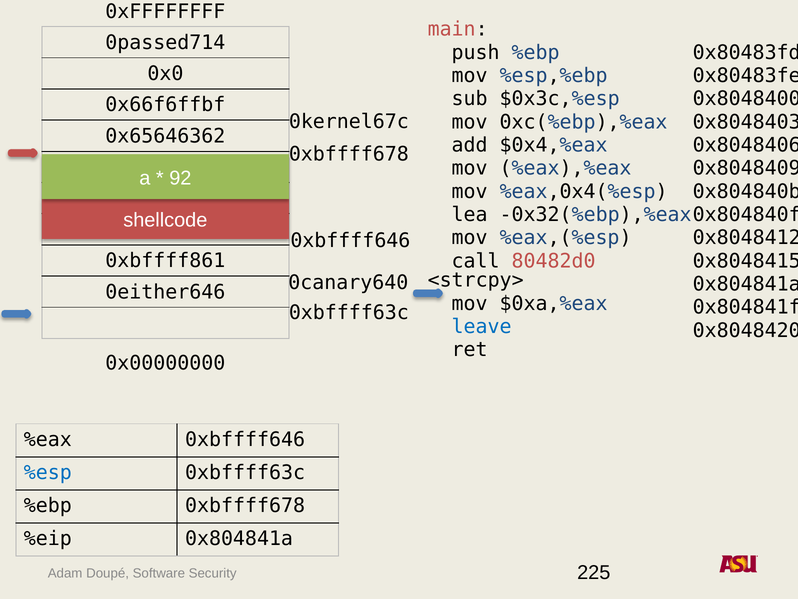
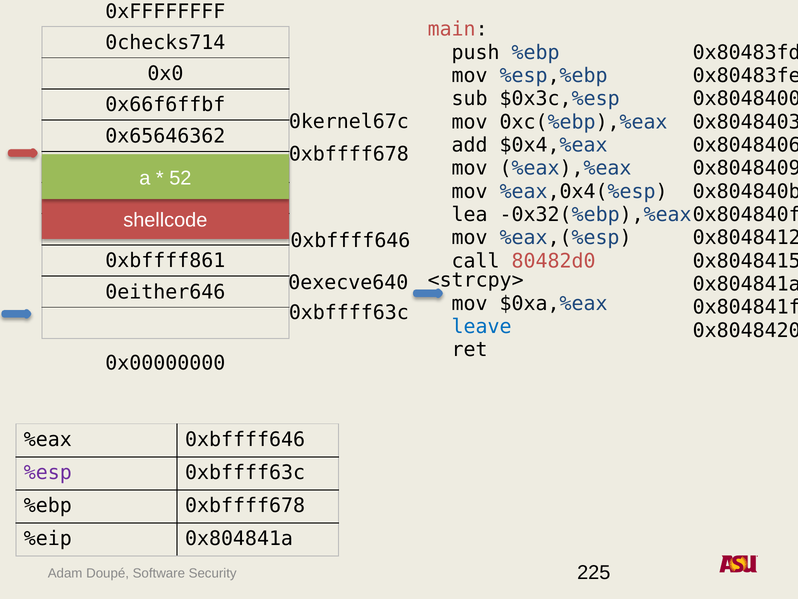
0passed714: 0passed714 -> 0checks714 (165, 42)
92: 92 -> 52 (180, 178)
0canary640: 0canary640 -> 0execve640 (348, 282)
%esp colour: blue -> purple (48, 472)
